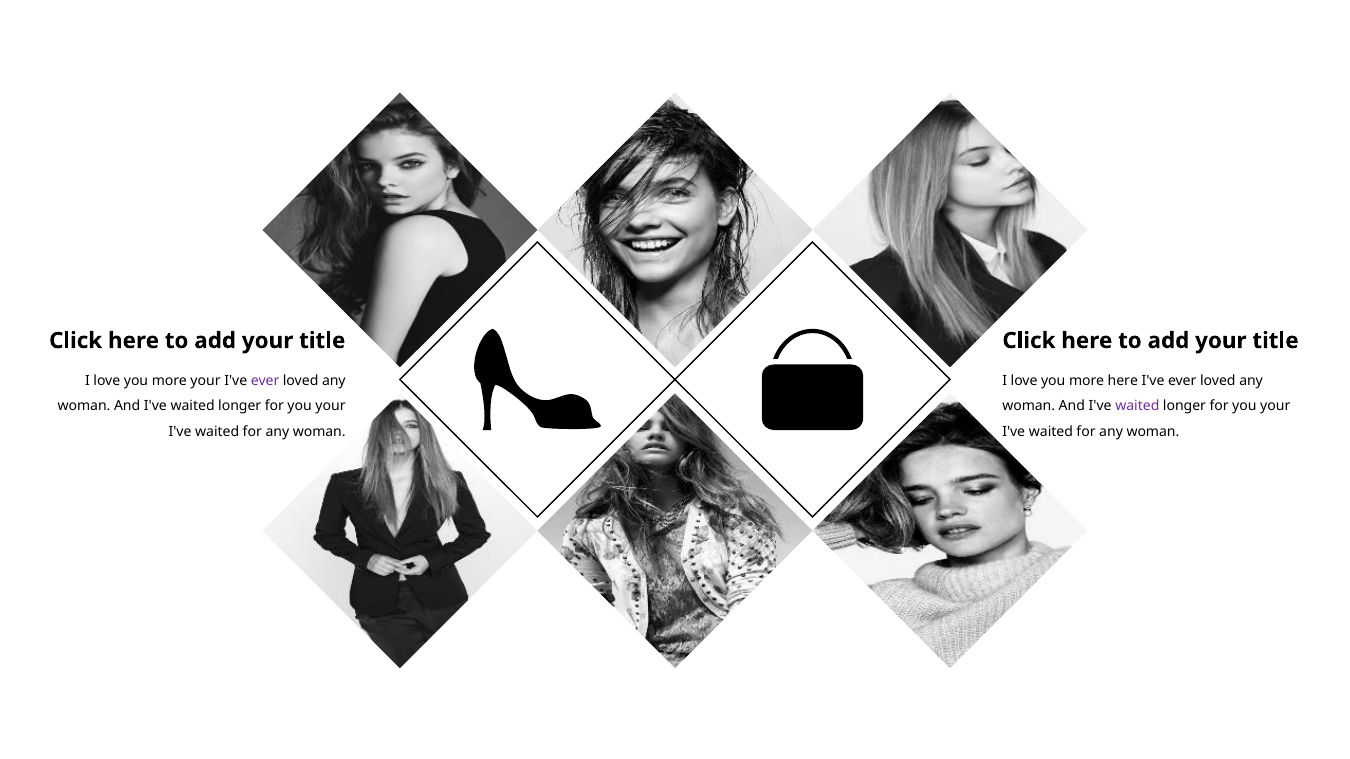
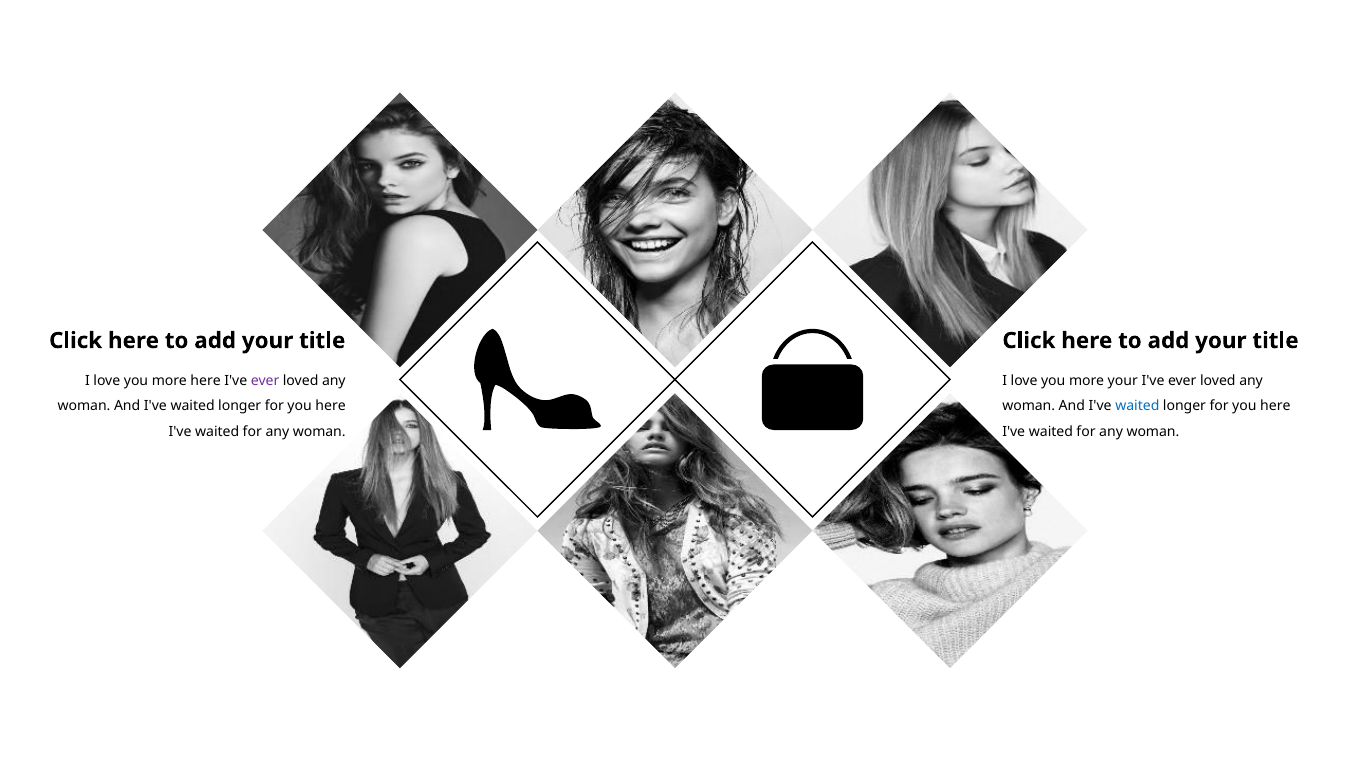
more your: your -> here (206, 381)
more here: here -> your (1123, 381)
your: your -> here (331, 406)
waited colour: purple -> blue (1137, 406)
your: your -> here (1275, 406)
